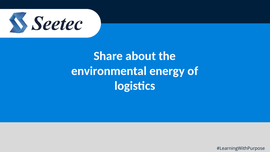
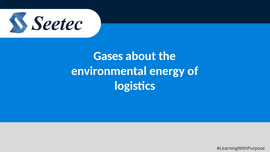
Share: Share -> Gases (108, 56)
